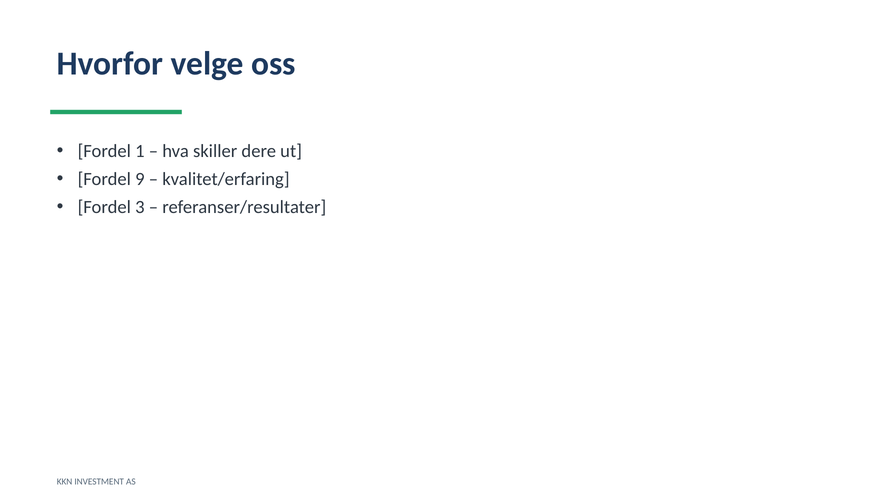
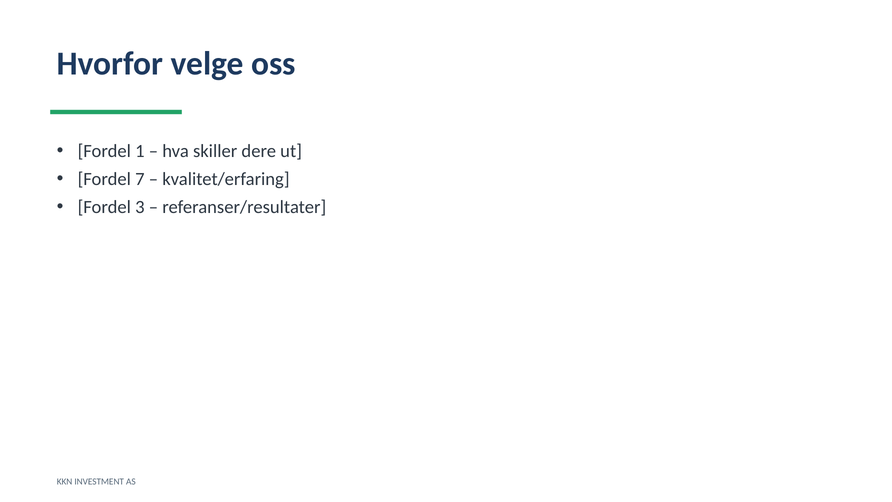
9: 9 -> 7 (140, 179)
